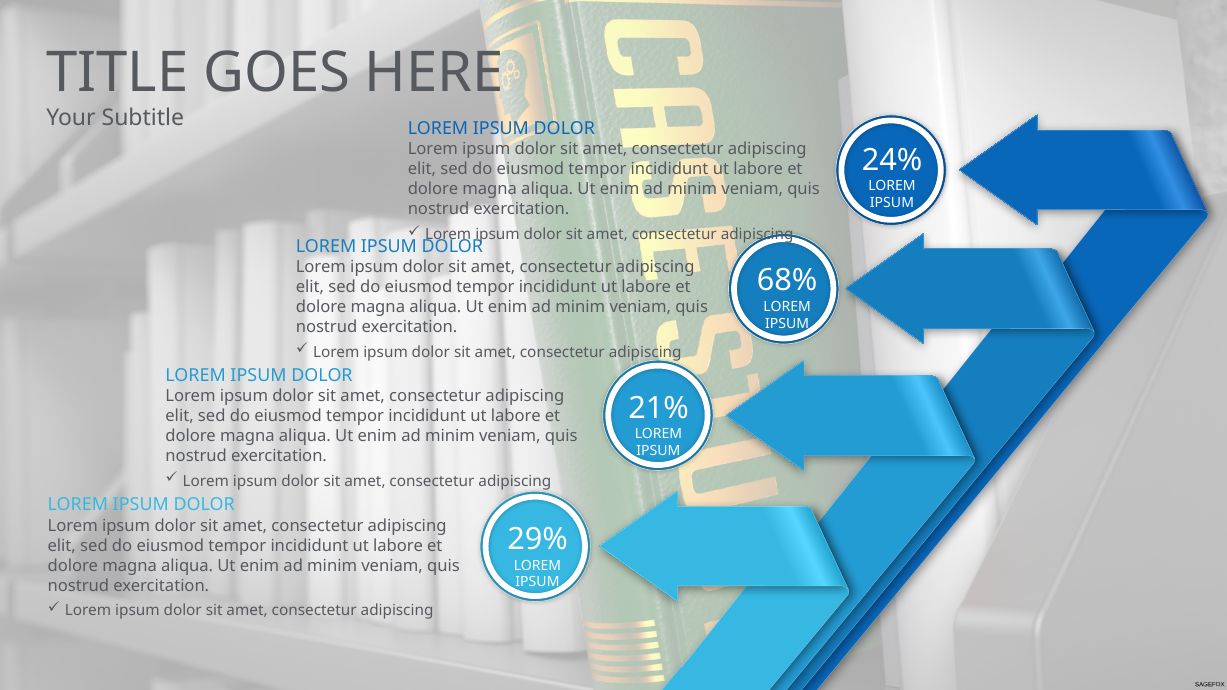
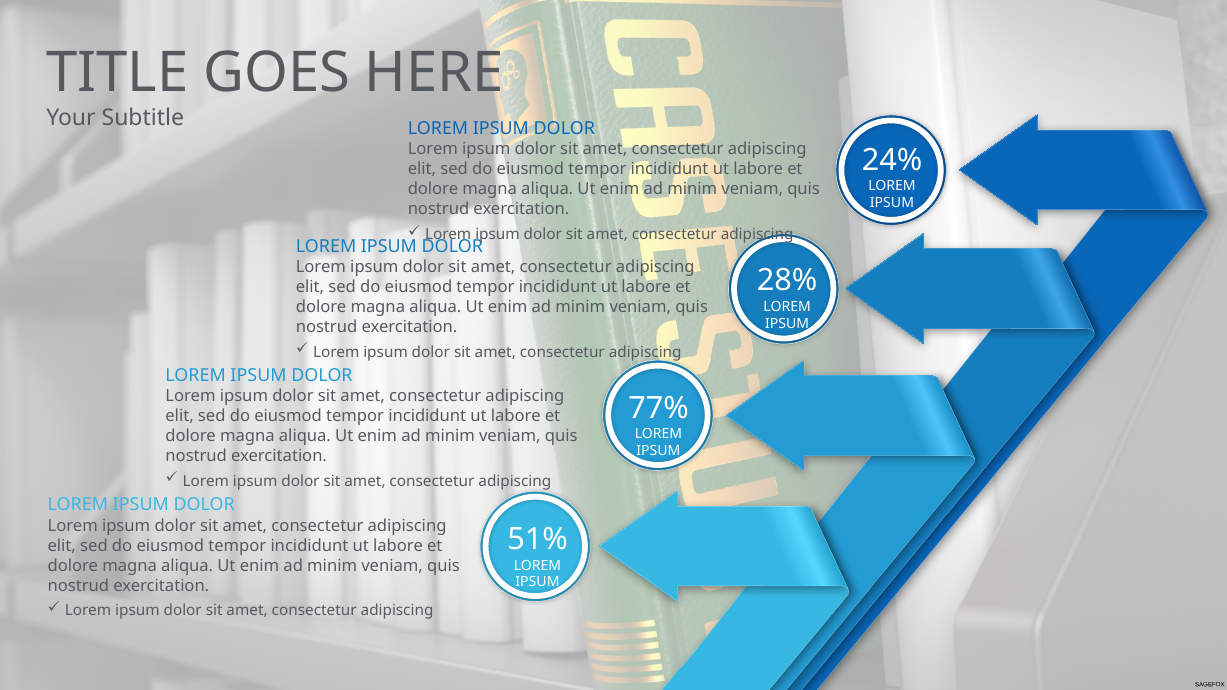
68%: 68% -> 28% (787, 281)
21%: 21% -> 77% (659, 409)
29%: 29% -> 51% (538, 540)
